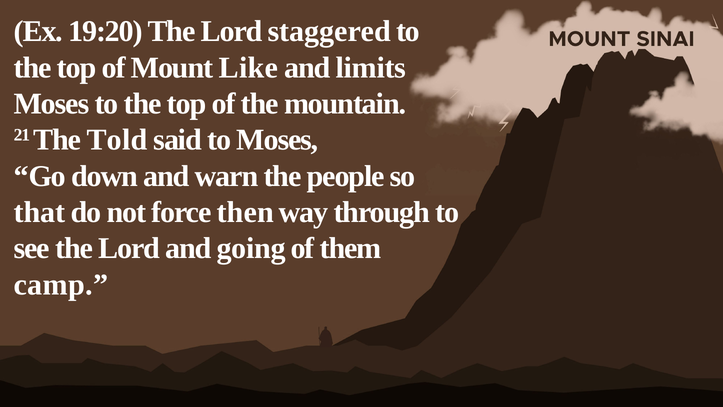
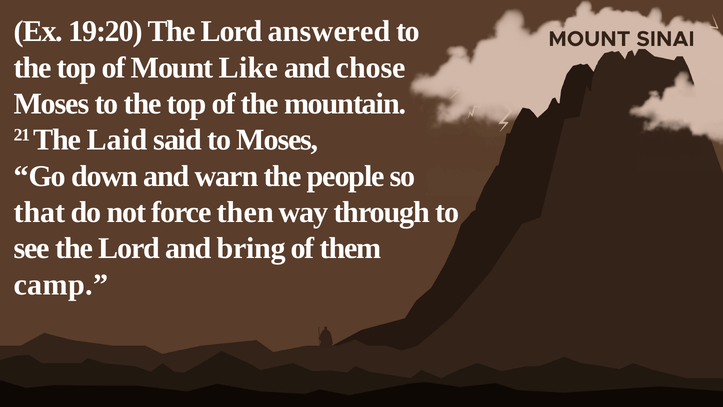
staggered: staggered -> answered (329, 31)
limits: limits -> chose (371, 68)
Told: Told -> Laid (117, 140)
going: going -> bring (251, 248)
